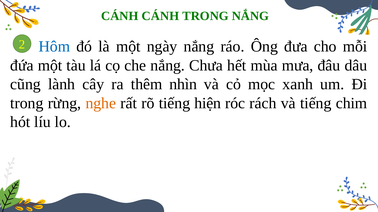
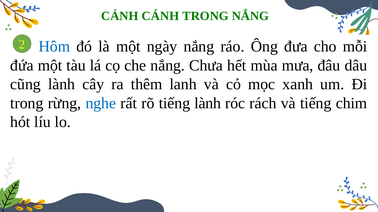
nhìn: nhìn -> lanh (183, 84)
nghe colour: orange -> blue (101, 103)
tiếng hiện: hiện -> lành (208, 103)
